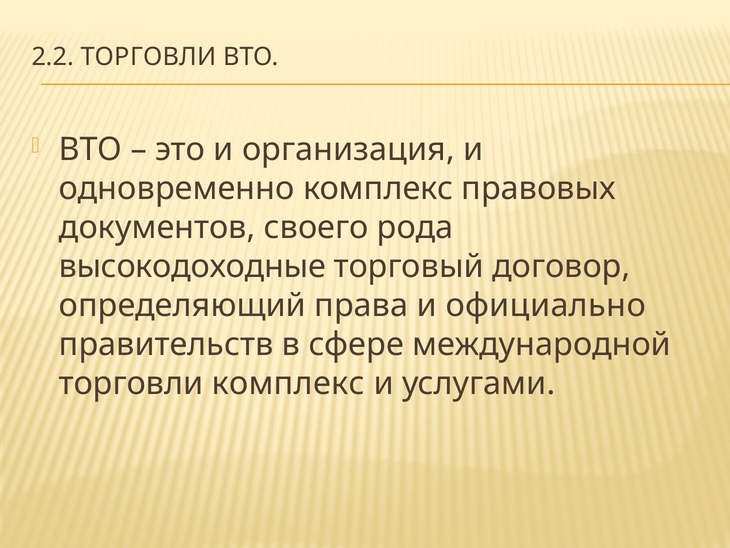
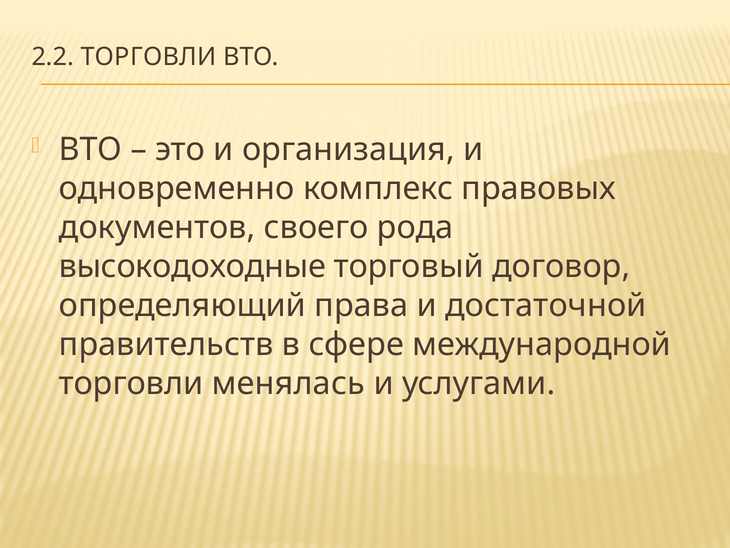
официально: официально -> достаточной (546, 305)
торговли комплекс: комплекс -> менялась (288, 383)
